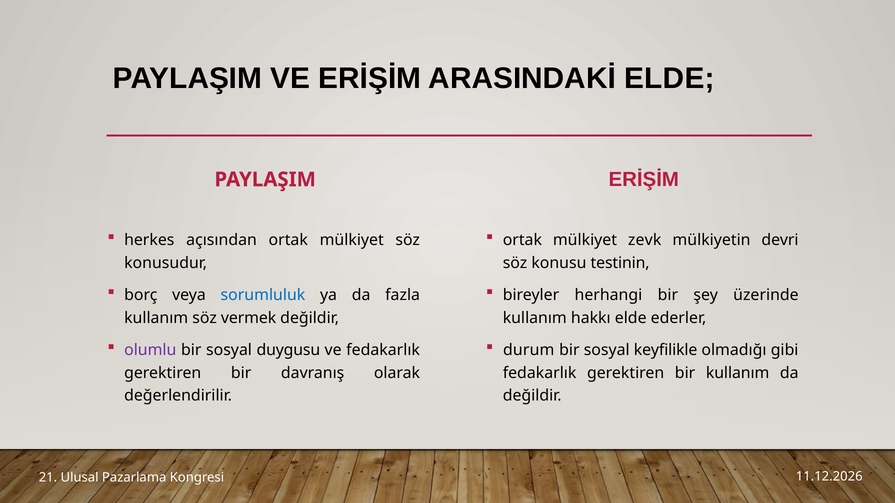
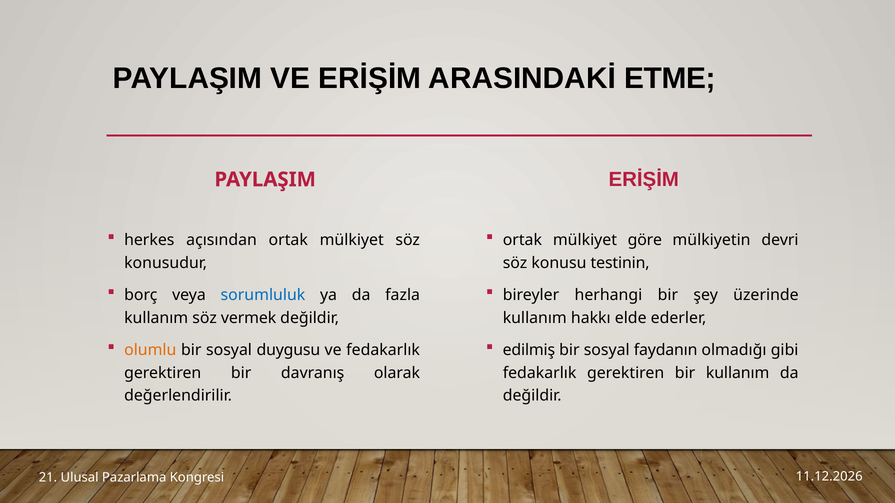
ELDE: ELDE -> ETME (670, 78)
zevk: zevk -> göre (645, 240)
olumlu colour: purple -> orange (150, 350)
durum: durum -> edilmiş (529, 350)
keyfilikle: keyfilikle -> faydanın (666, 350)
